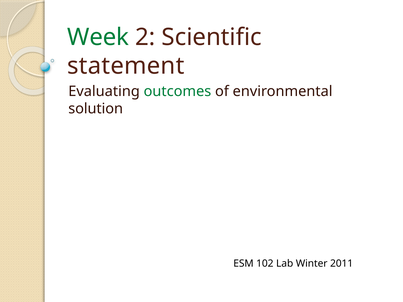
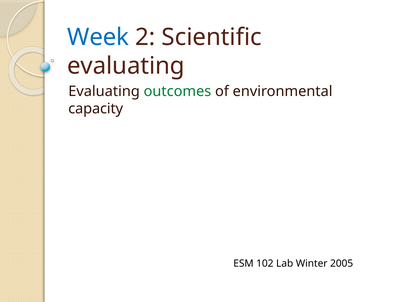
Week colour: green -> blue (98, 37)
statement: statement -> evaluating (126, 66)
solution: solution -> capacity (96, 109)
2011: 2011 -> 2005 (342, 264)
